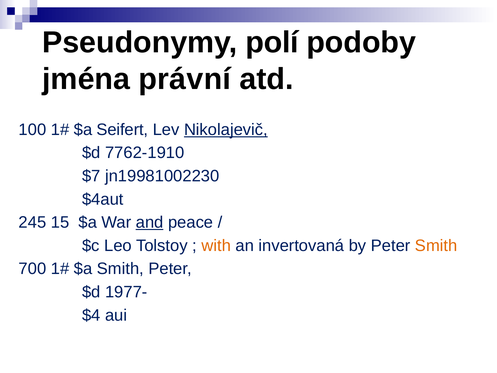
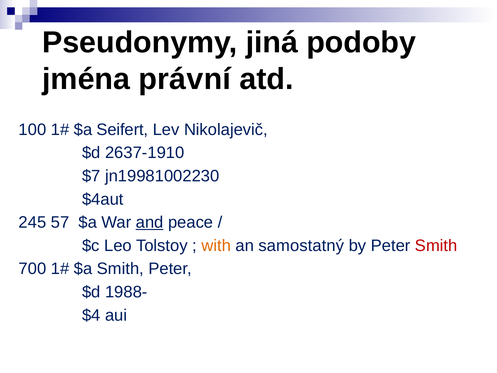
polí: polí -> jiná (272, 43)
Nikolajevič underline: present -> none (226, 130)
7762-1910: 7762-1910 -> 2637-1910 (145, 153)
15: 15 -> 57 (60, 222)
invertovaná: invertovaná -> samostatný (301, 245)
Smith colour: orange -> red (436, 245)
1977-: 1977- -> 1988- (126, 292)
